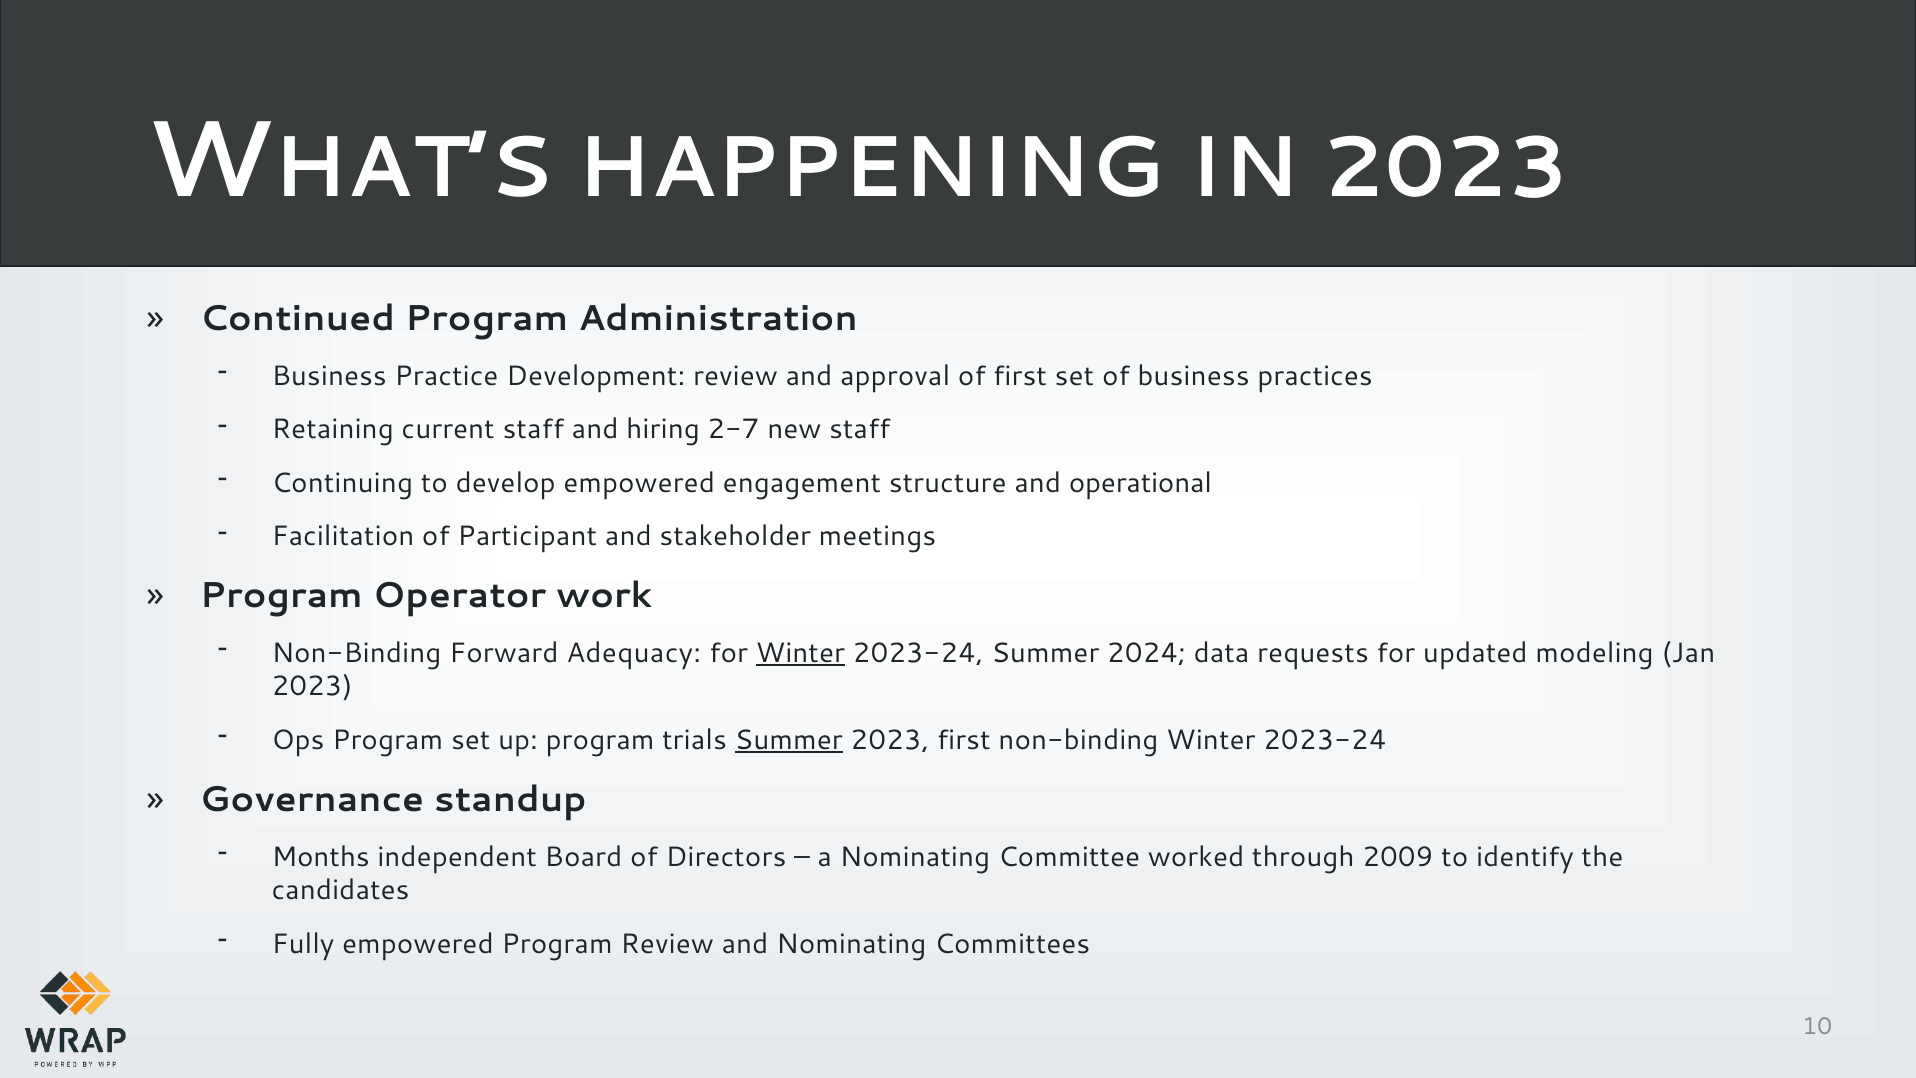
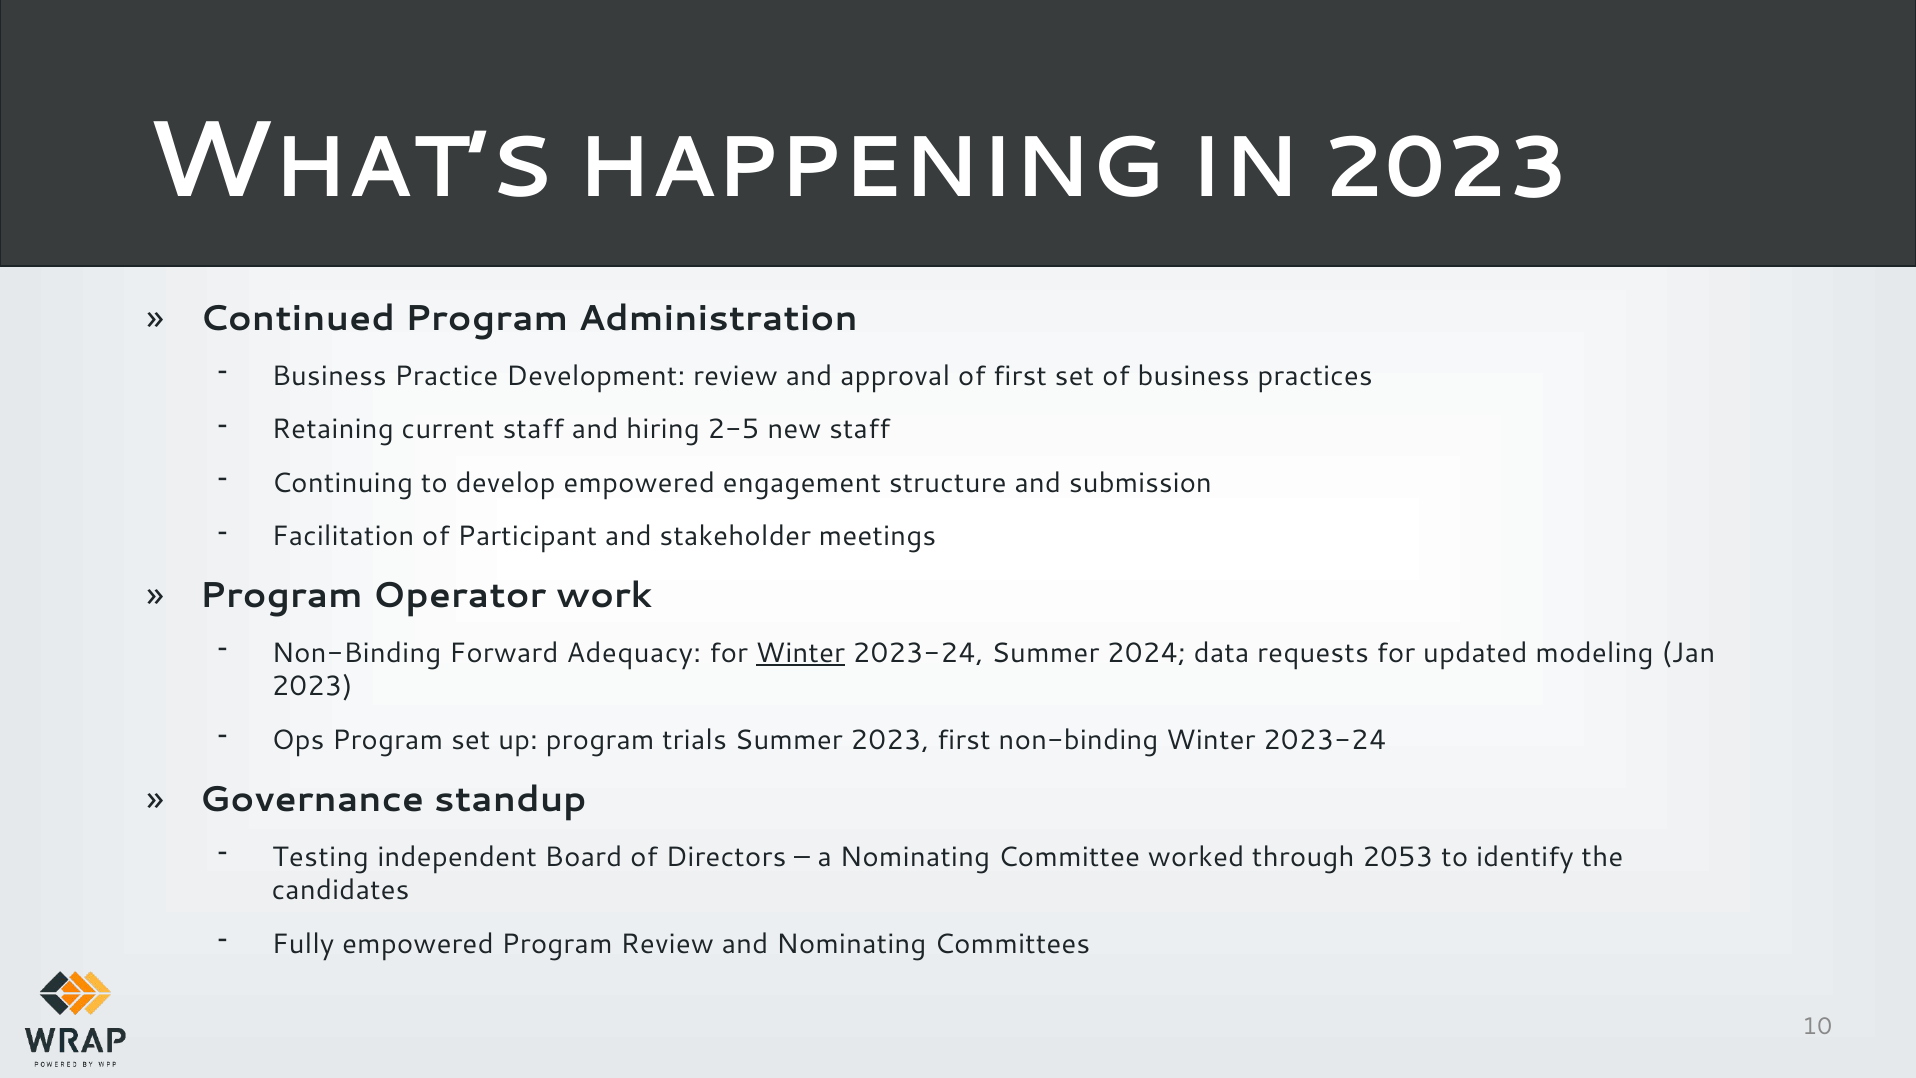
2-7: 2-7 -> 2-5 (733, 429)
operational: operational -> submission (1140, 483)
Summer underline: present -> none (789, 740)
Months: Months -> Testing (320, 857)
2009: 2009 -> 2053 (1398, 857)
